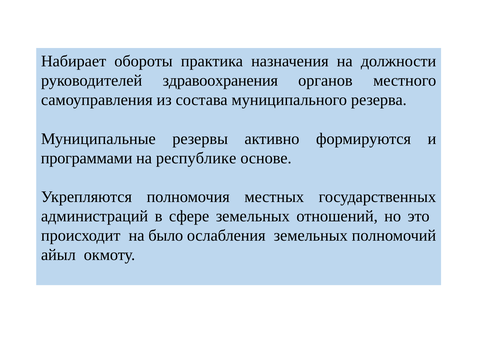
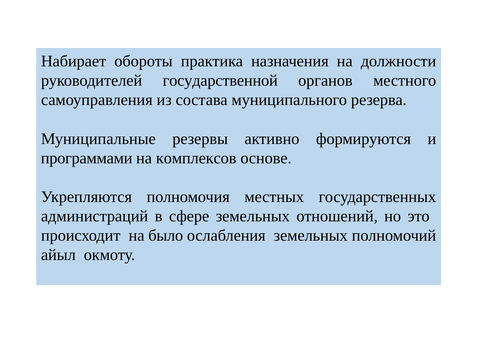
здравоохранения: здравоохранения -> государственной (220, 81)
республике: республике -> комплексов (196, 158)
